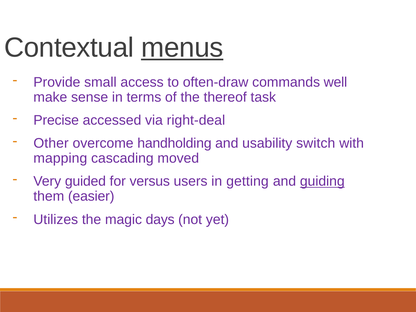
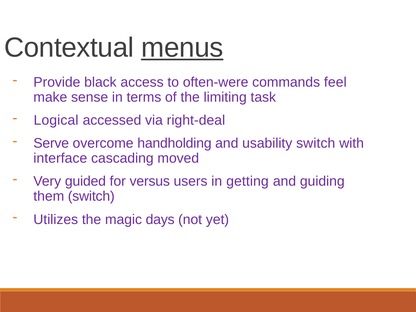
small: small -> black (100, 82)
often-draw: often-draw -> often-were (216, 82)
well: well -> feel (335, 82)
thereof: thereof -> limiting (225, 97)
Precise: Precise -> Logical (56, 120)
Other: Other -> Serve (51, 143)
mapping: mapping -> interface (60, 158)
guiding underline: present -> none (322, 181)
them easier: easier -> switch (91, 196)
